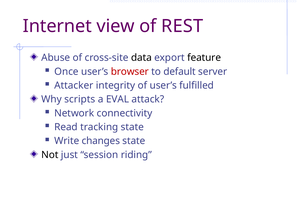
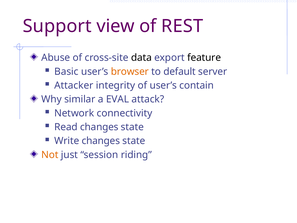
Internet: Internet -> Support (57, 26)
Once: Once -> Basic (66, 71)
browser colour: red -> orange (130, 71)
fulfilled: fulfilled -> contain (197, 85)
scripts: scripts -> similar (80, 99)
Read tracking: tracking -> changes (99, 127)
Not colour: black -> orange (50, 155)
